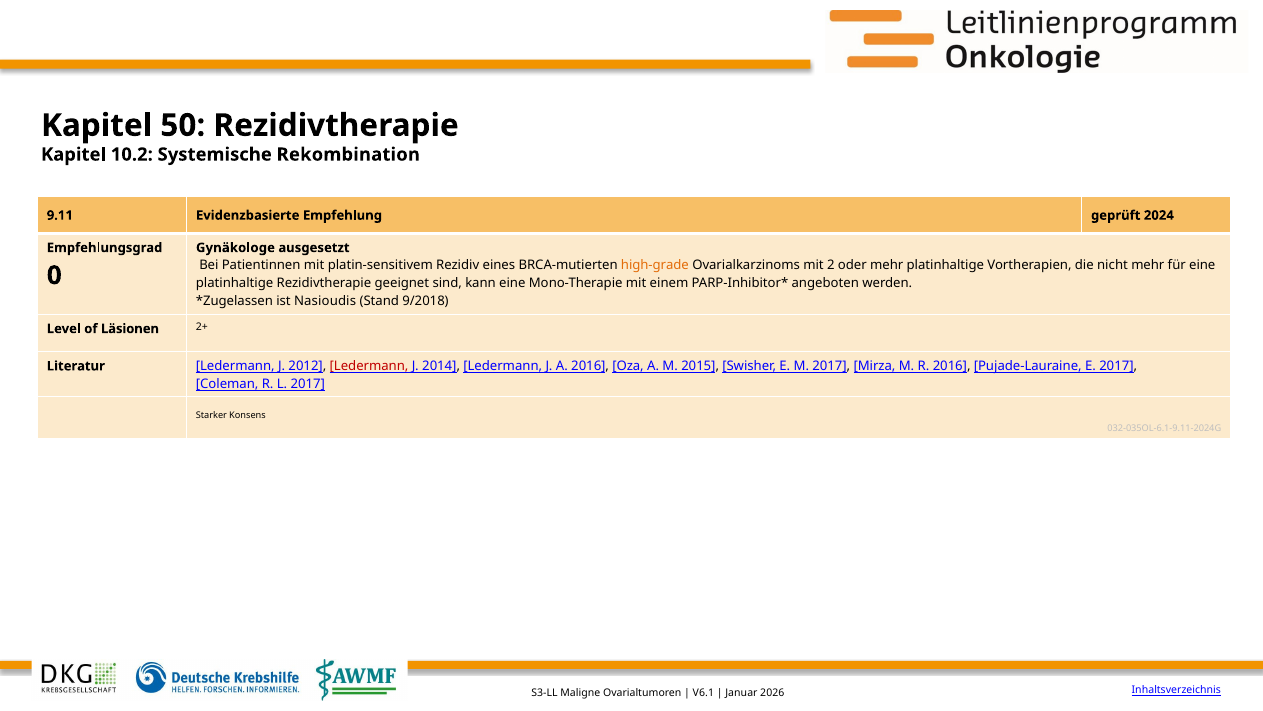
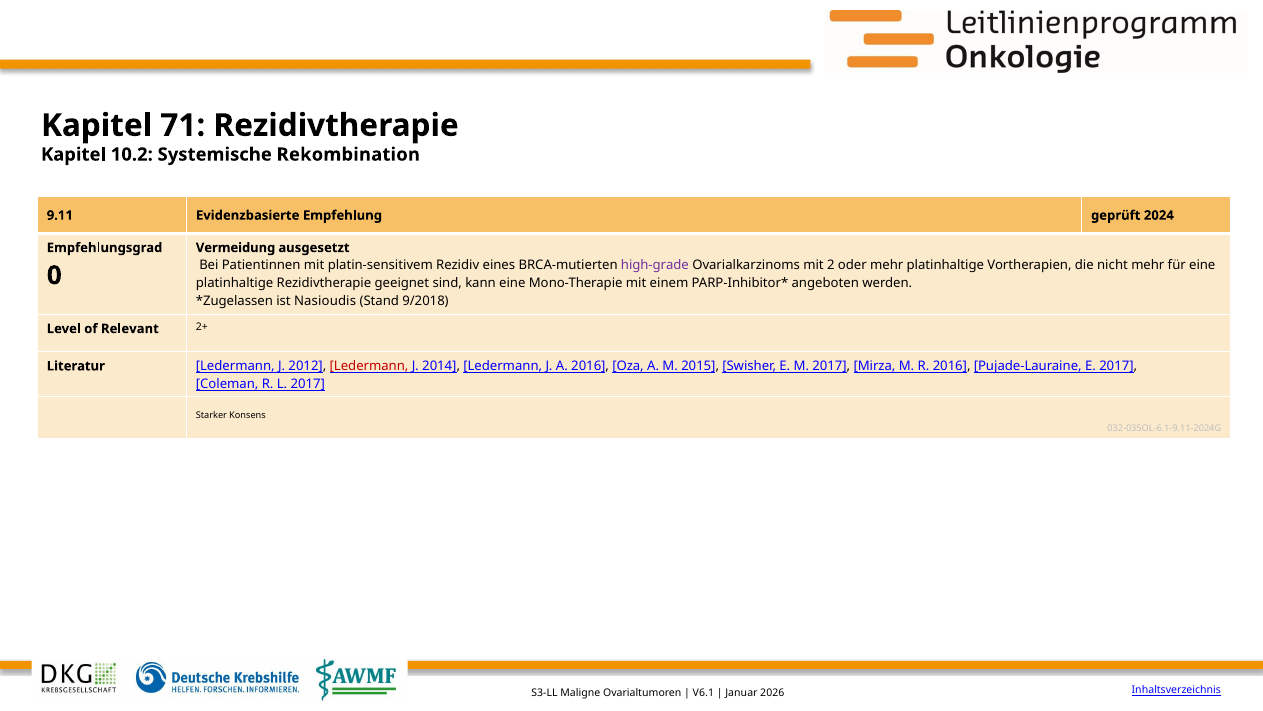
50: 50 -> 71 (183, 125)
Gynäkologe: Gynäkologe -> Vermeidung (236, 248)
high-grade colour: orange -> purple (655, 265)
Läsionen: Läsionen -> Relevant (130, 328)
